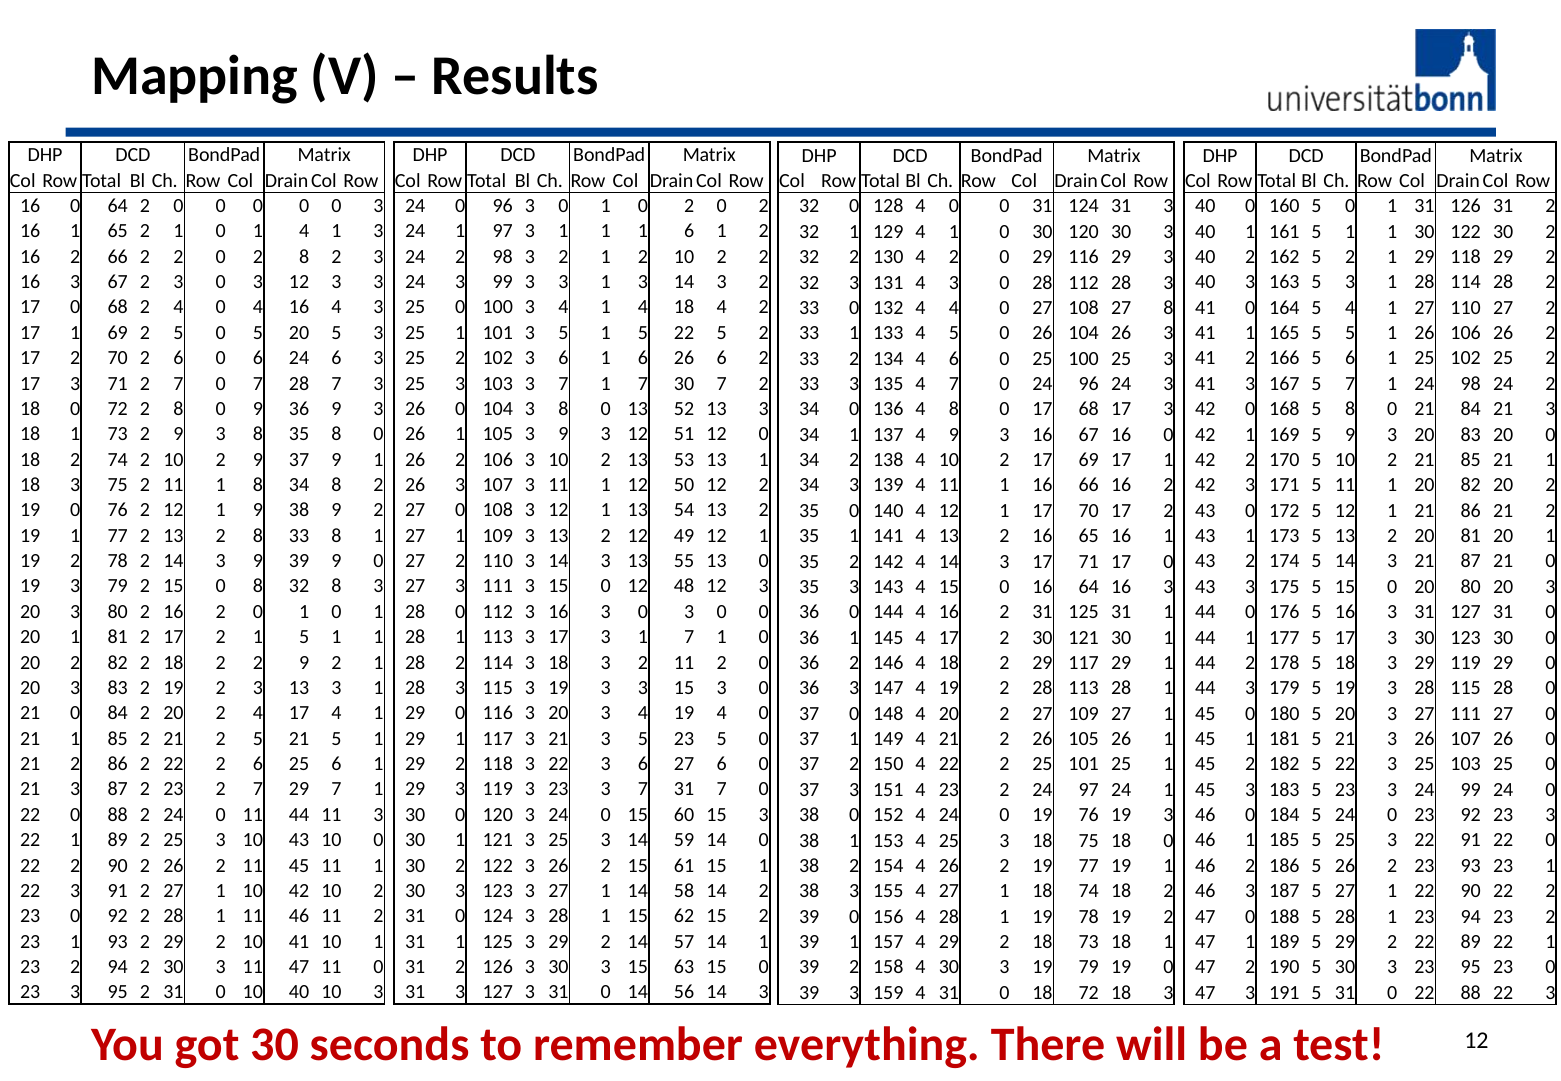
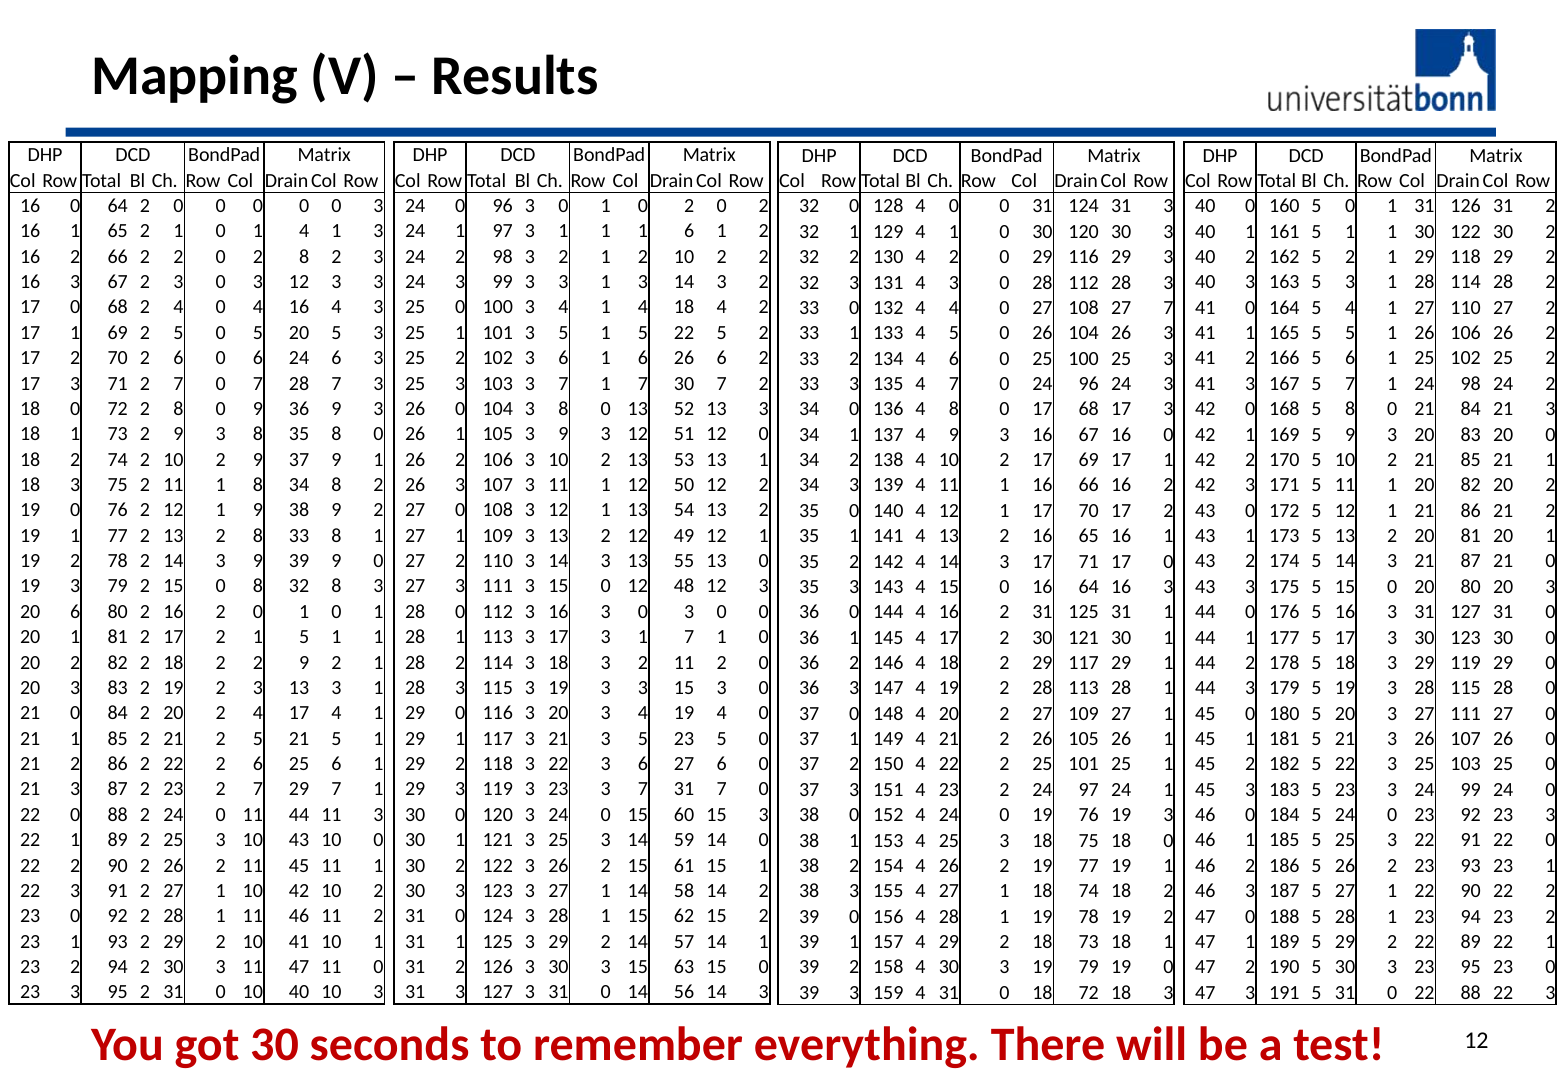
27 8: 8 -> 7 (1168, 308)
3: 3 -> 6 (75, 612)
